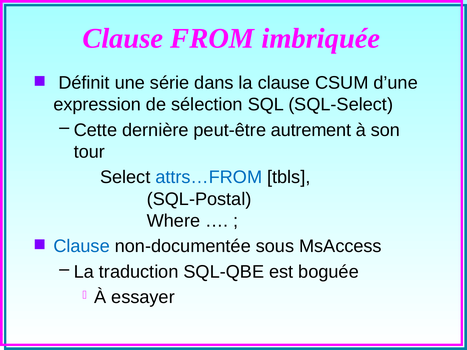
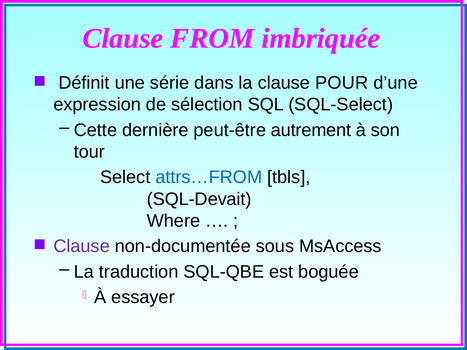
CSUM: CSUM -> POUR (342, 83)
SQL-Postal: SQL-Postal -> SQL-Devait (199, 199)
Clause colour: blue -> purple (82, 246)
